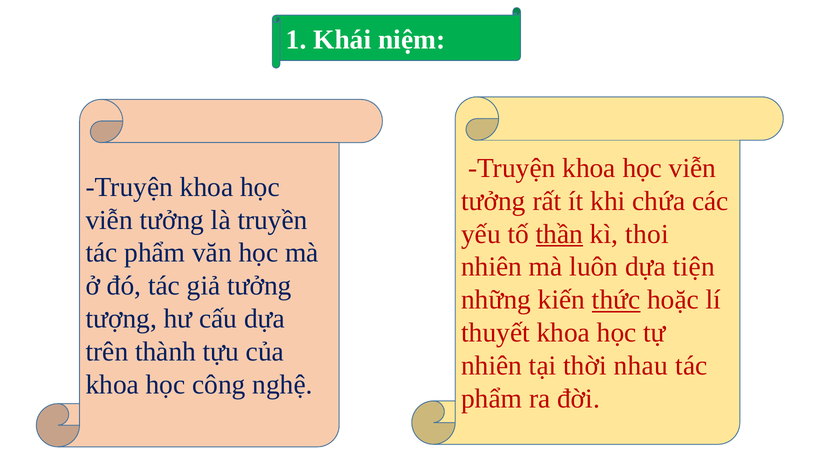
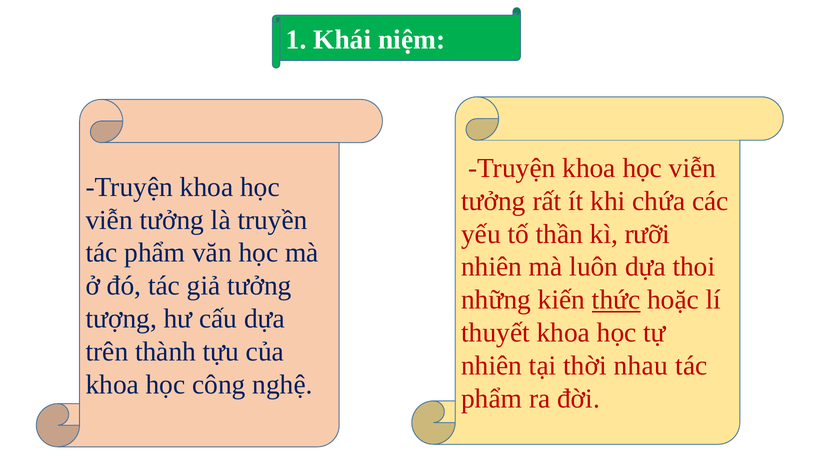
thần underline: present -> none (559, 234)
thoi: thoi -> rưỡi (647, 234)
tiện: tiện -> thoi (694, 267)
